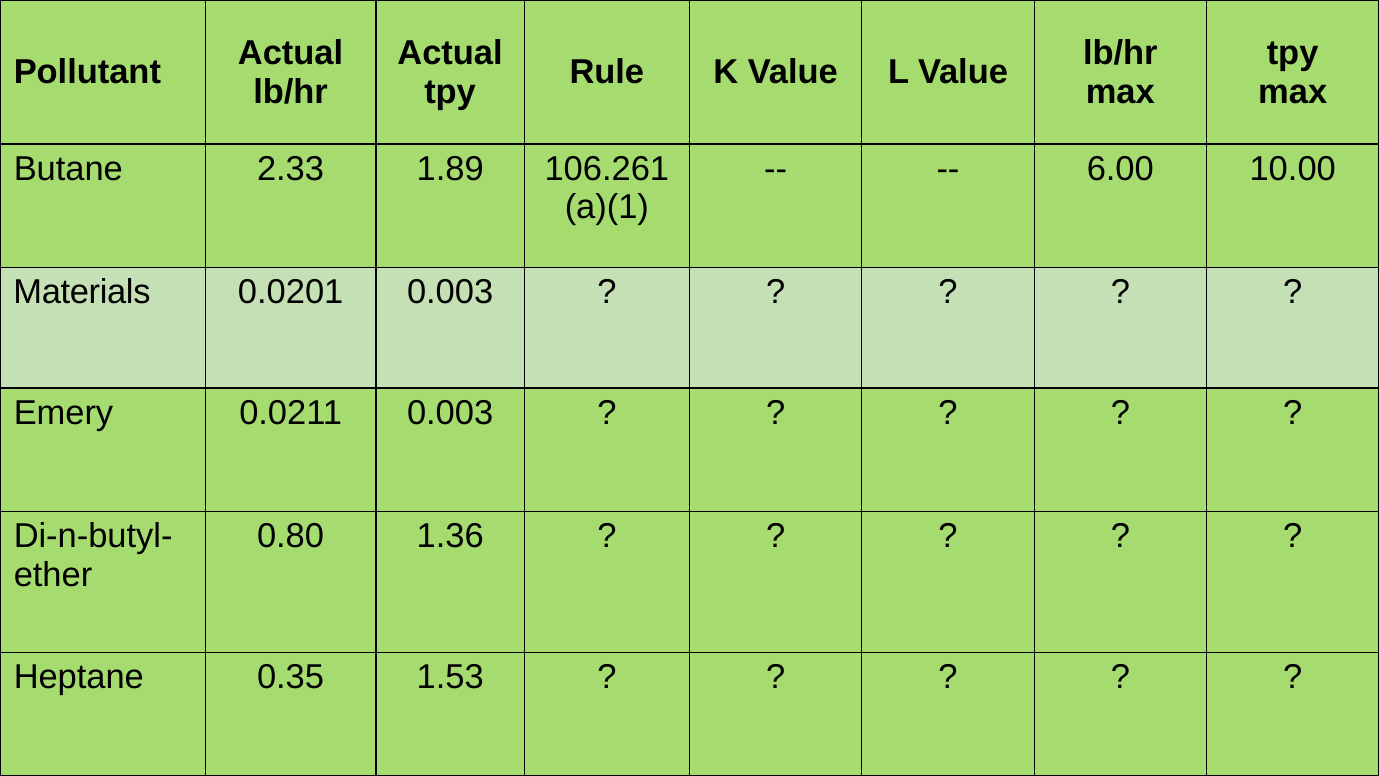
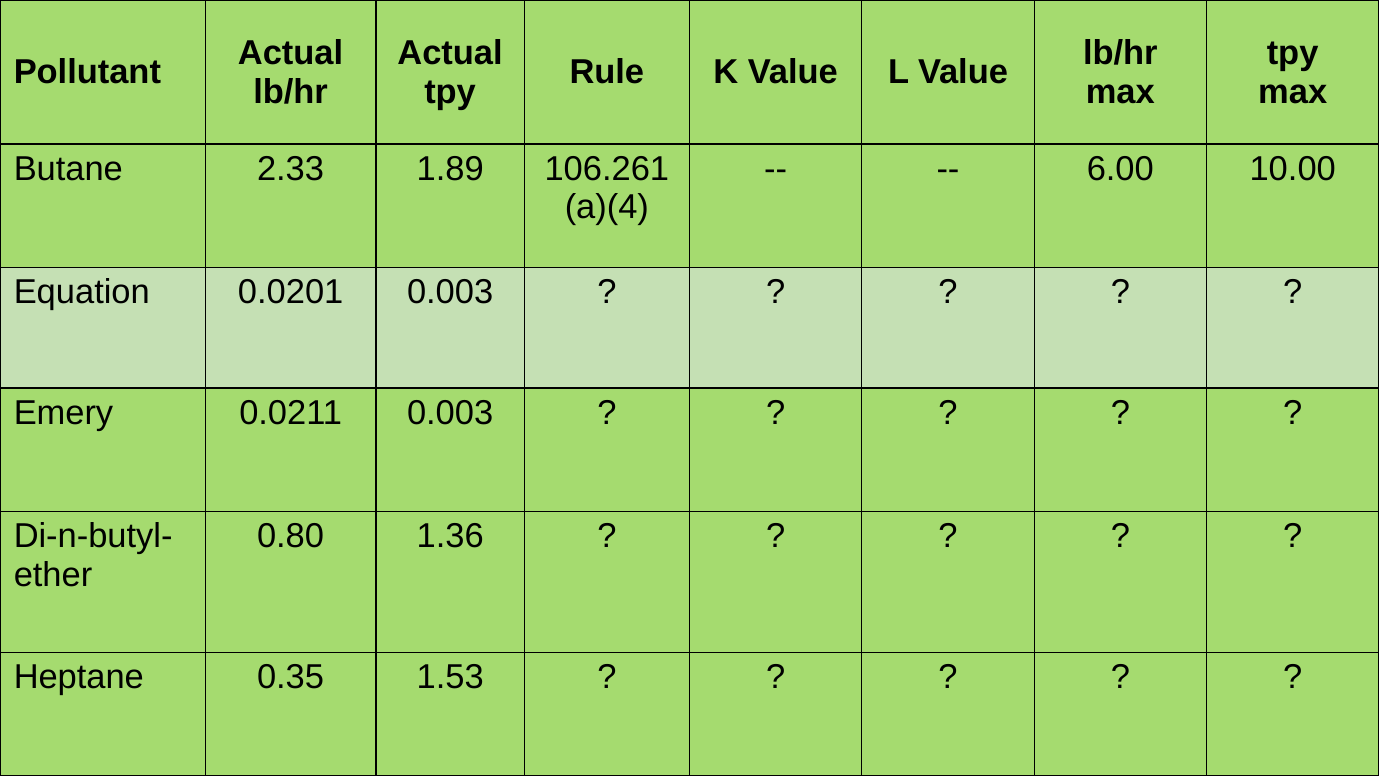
a)(1: a)(1 -> a)(4 (607, 207)
Materials: Materials -> Equation (82, 292)
